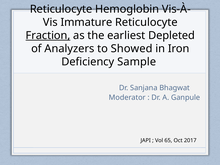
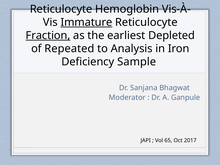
Immature underline: none -> present (86, 22)
Analyzers: Analyzers -> Repeated (69, 49)
Showed: Showed -> Analysis (132, 49)
